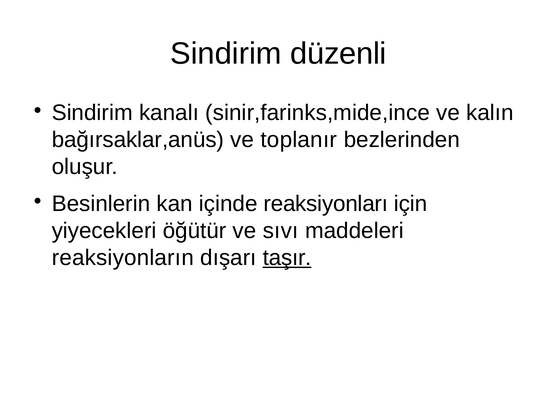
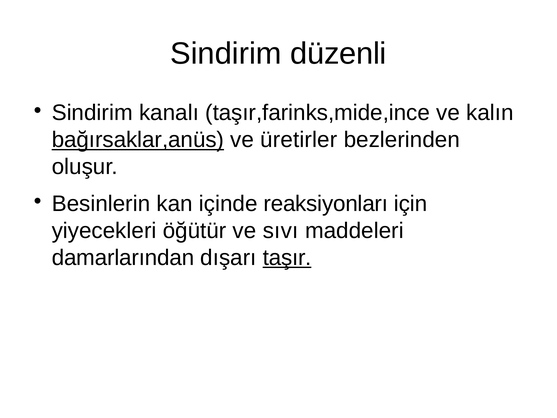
sinir,farinks,mide,ince: sinir,farinks,mide,ince -> taşır,farinks,mide,ince (318, 113)
bağırsaklar,anüs underline: none -> present (138, 140)
toplanır: toplanır -> üretirler (299, 140)
reaksiyonların: reaksiyonların -> damarlarından (123, 258)
